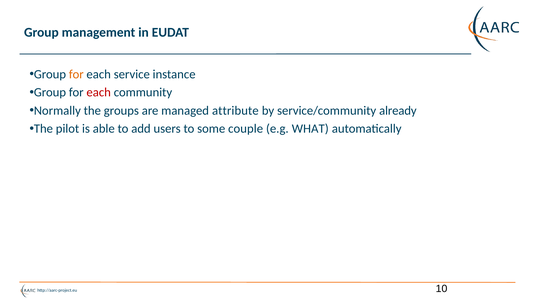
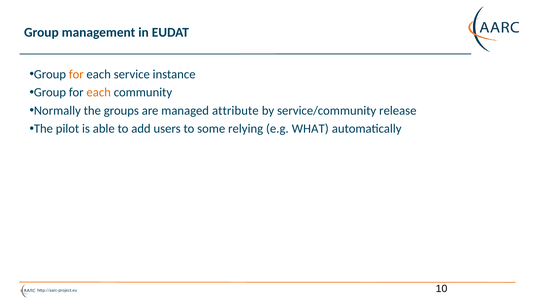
each colour: red -> orange (99, 92)
already: already -> release (398, 110)
couple: couple -> relying (246, 128)
